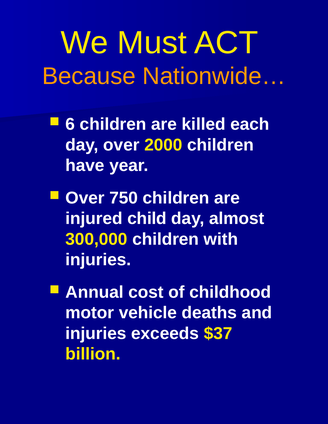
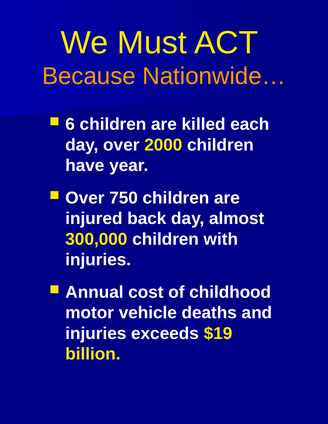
child: child -> back (147, 219)
$37: $37 -> $19 (218, 334)
